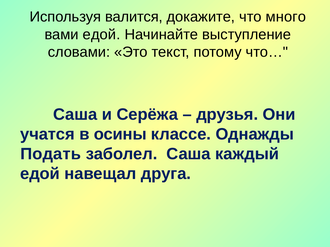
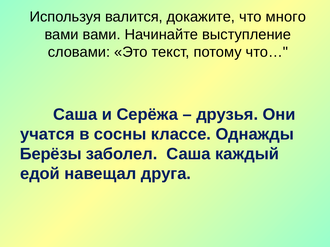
вами едой: едой -> вами (102, 35)
осины: осины -> сосны (120, 135)
Подать: Подать -> Берёзы (51, 154)
